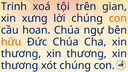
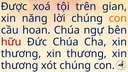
Trinh: Trinh -> Được (14, 7)
xưng: xưng -> năng (35, 18)
hữu colour: orange -> red (11, 42)
